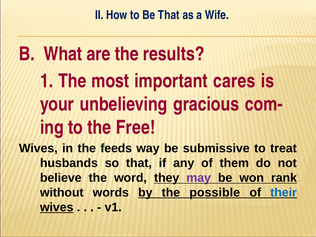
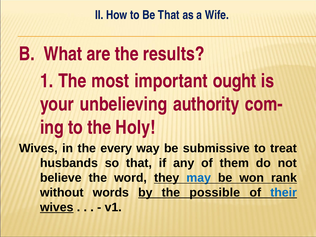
cares: cares -> ought (234, 81)
gracious: gracious -> authority (206, 104)
Free: Free -> Holy (136, 128)
feeds: feeds -> every (116, 148)
may colour: purple -> blue (199, 178)
